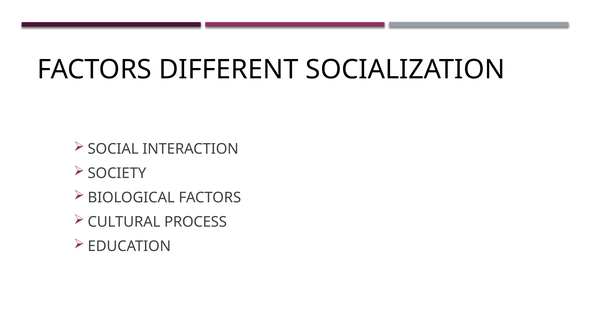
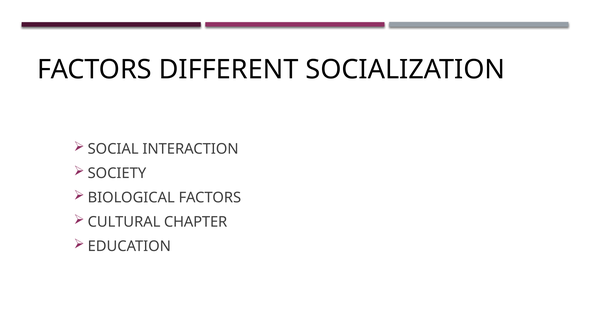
PROCESS: PROCESS -> CHAPTER (196, 222)
